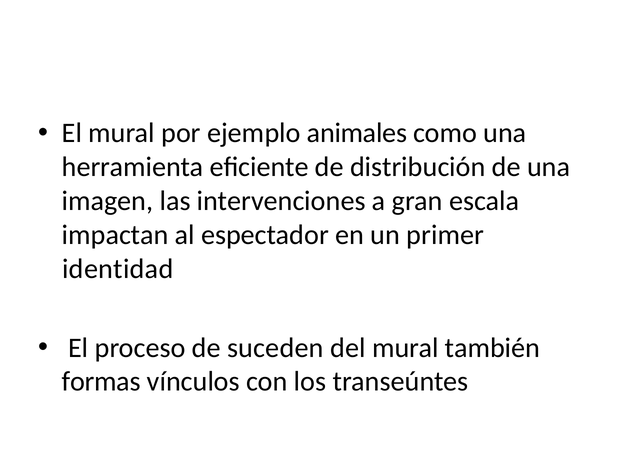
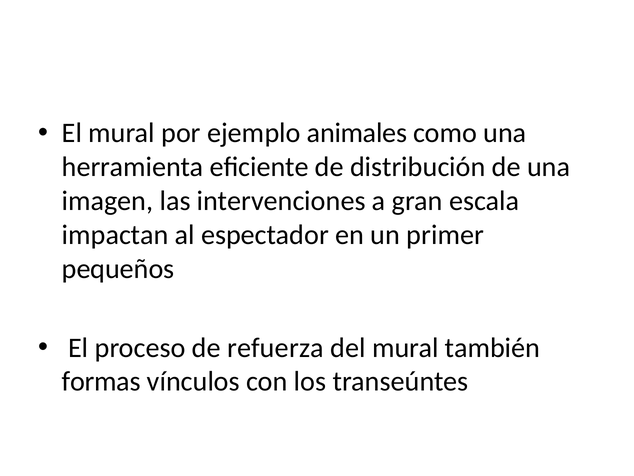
identidad: identidad -> pequeños (118, 268)
suceden: suceden -> refuerza (275, 347)
